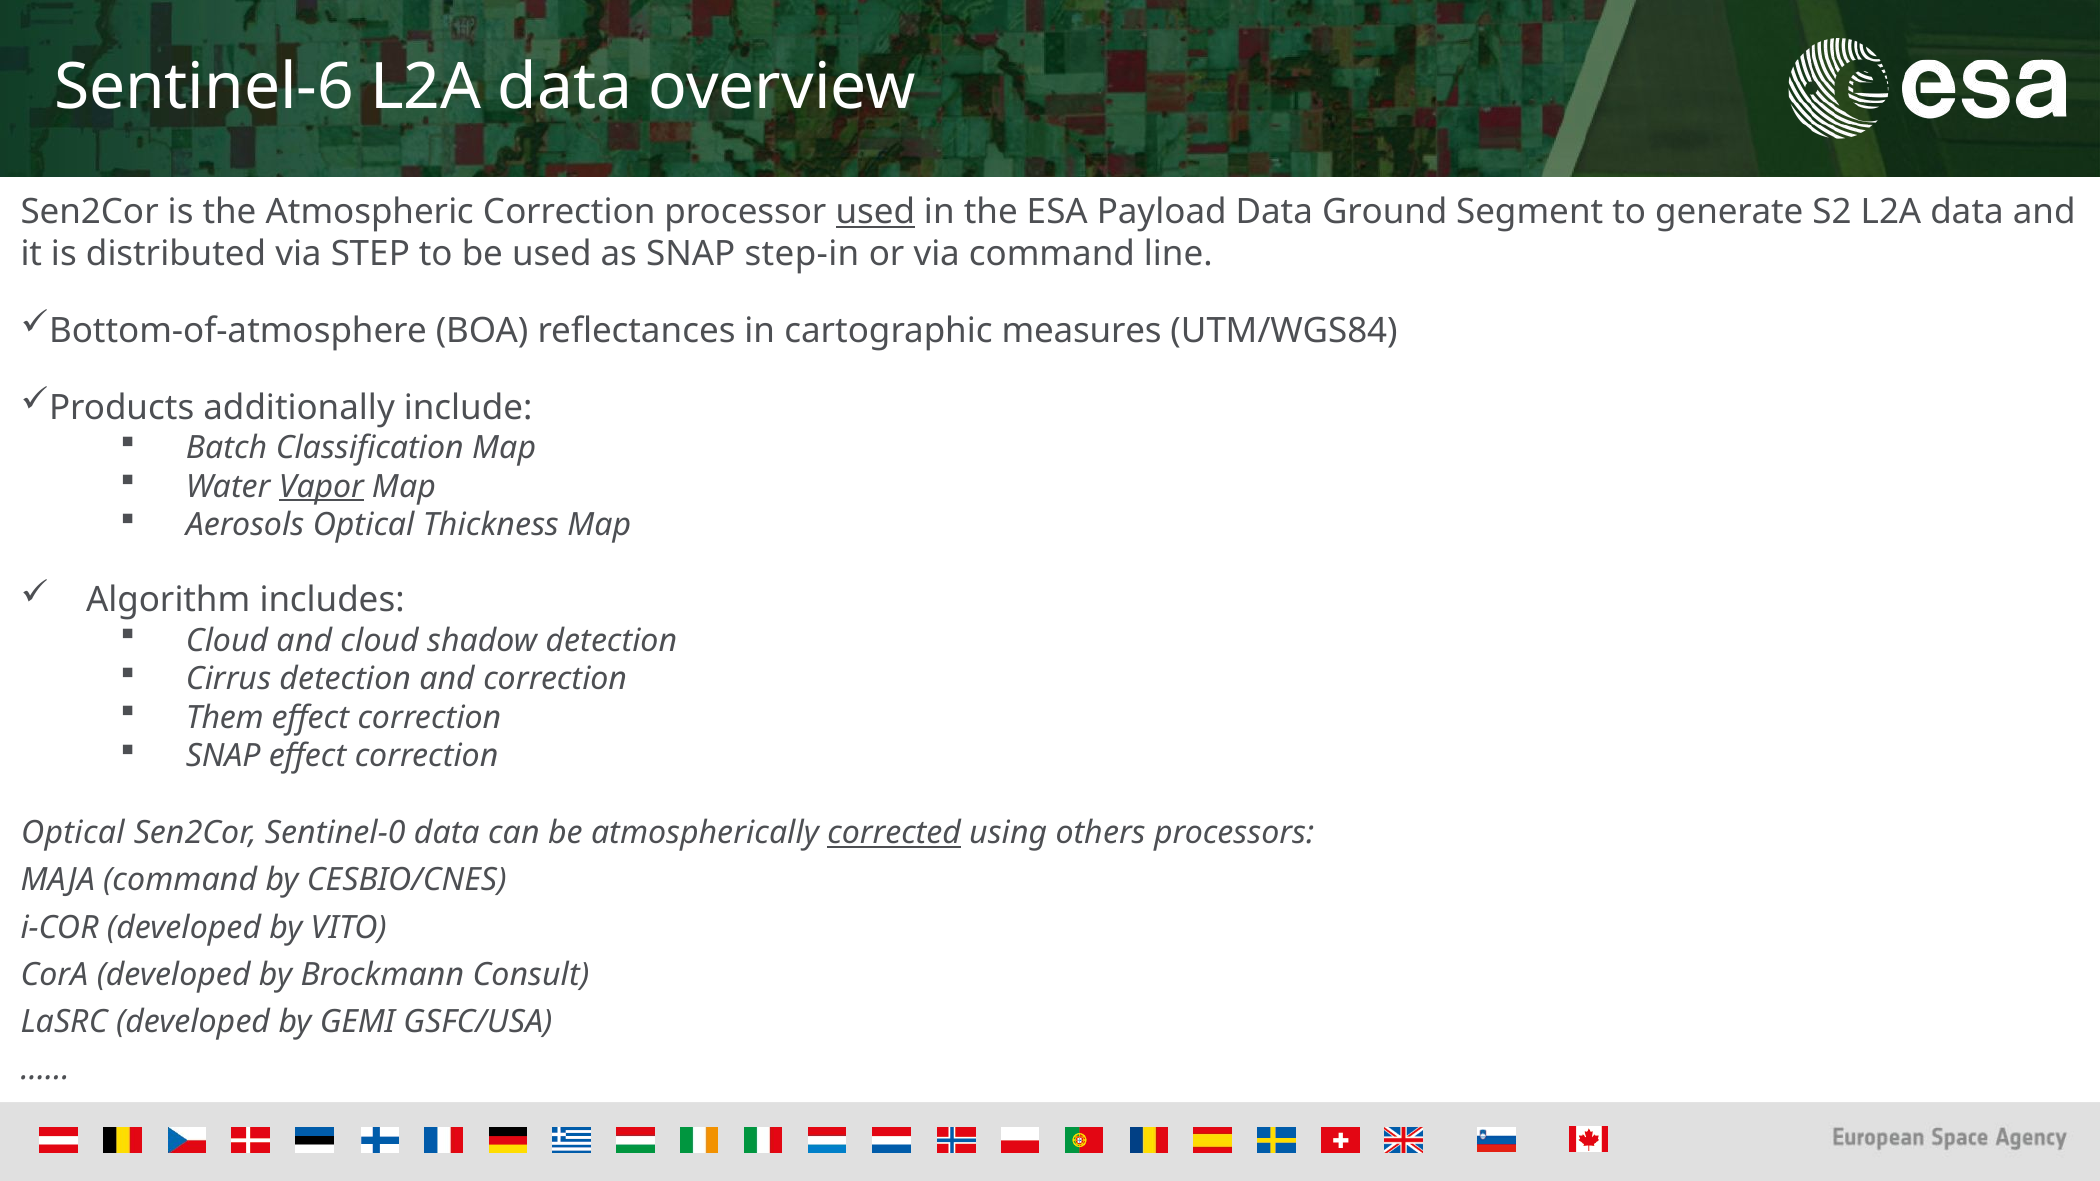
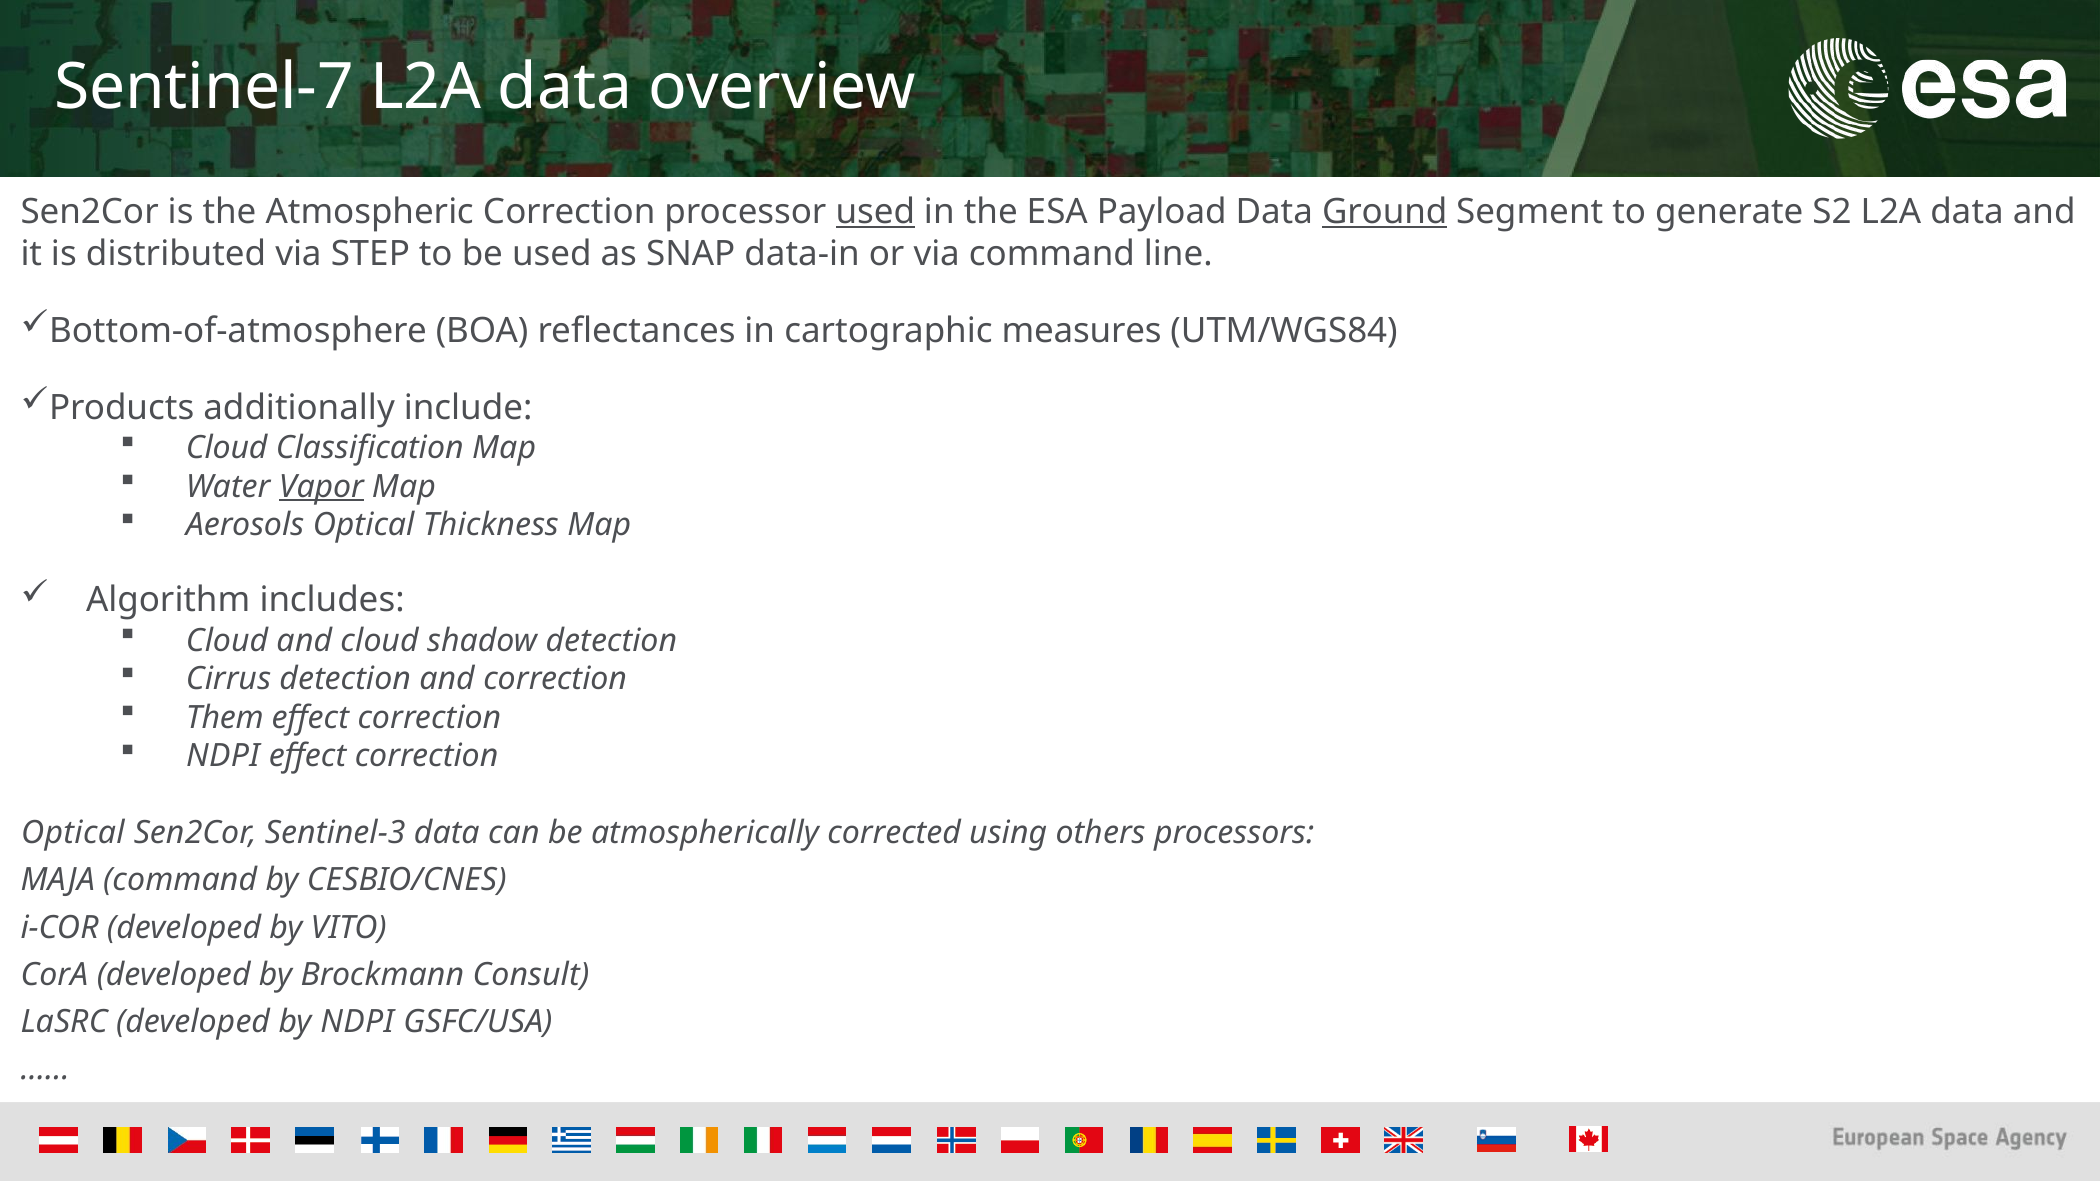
Sentinel-6: Sentinel-6 -> Sentinel-7 (204, 88)
Ground underline: none -> present (1385, 212)
step-in: step-in -> data-in (802, 254)
Batch: Batch -> Cloud (227, 448)
SNAP: SNAP -> NDPI (223, 756)
Sentinel-0: Sentinel-0 -> Sentinel-3 (335, 833)
corrected underline: present -> none (894, 833)
by GEMI: GEMI -> NDPI (357, 1022)
